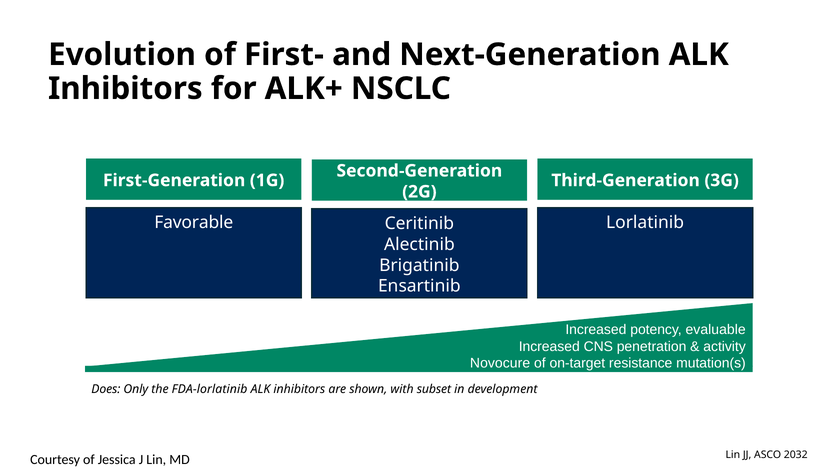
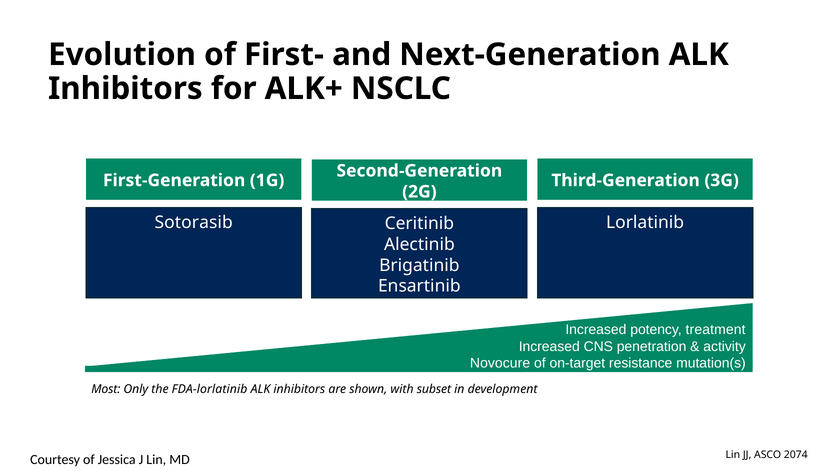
Favorable: Favorable -> Sotorasib (194, 222)
evaluable: evaluable -> treatment (716, 330)
Does: Does -> Most (106, 389)
2032: 2032 -> 2074 (796, 454)
